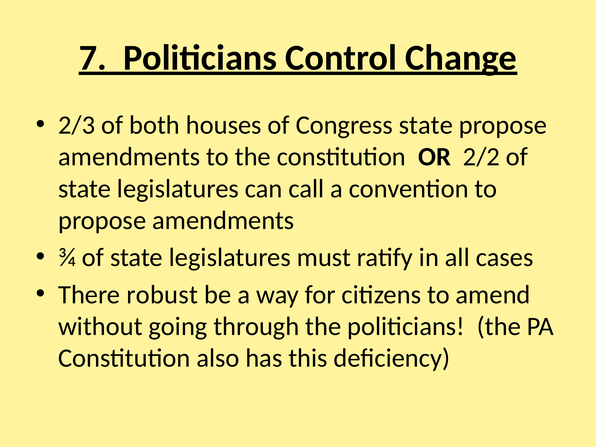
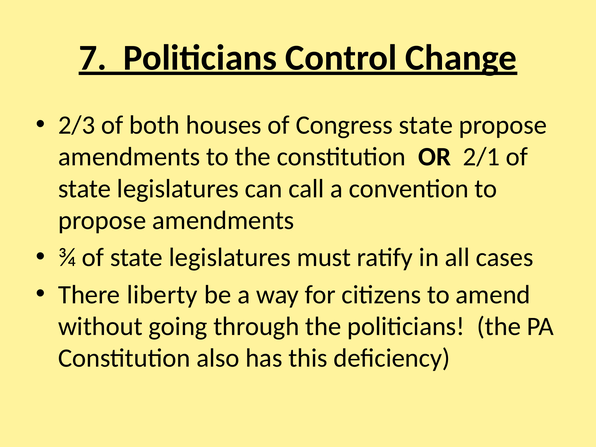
2/2: 2/2 -> 2/1 (481, 157)
robust: robust -> liberty (162, 295)
